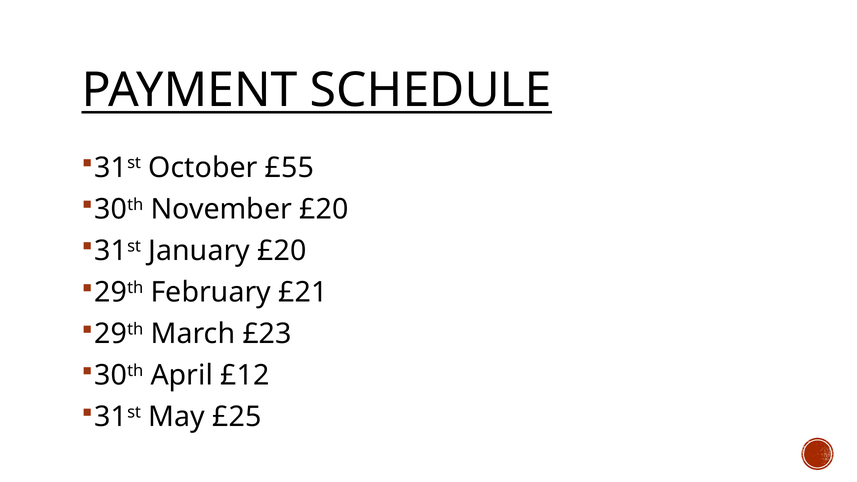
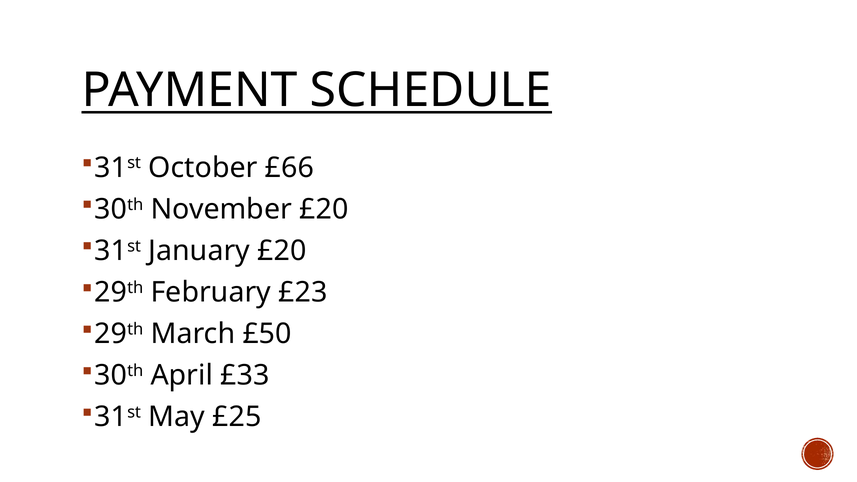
£55: £55 -> £66 (289, 168)
£21: £21 -> £23 (303, 292)
£23: £23 -> £50 (267, 334)
£12: £12 -> £33 (245, 375)
